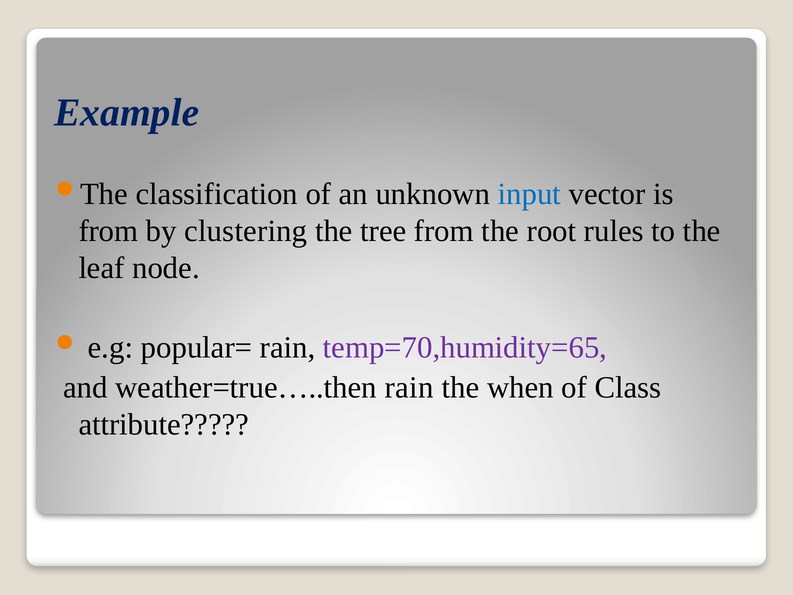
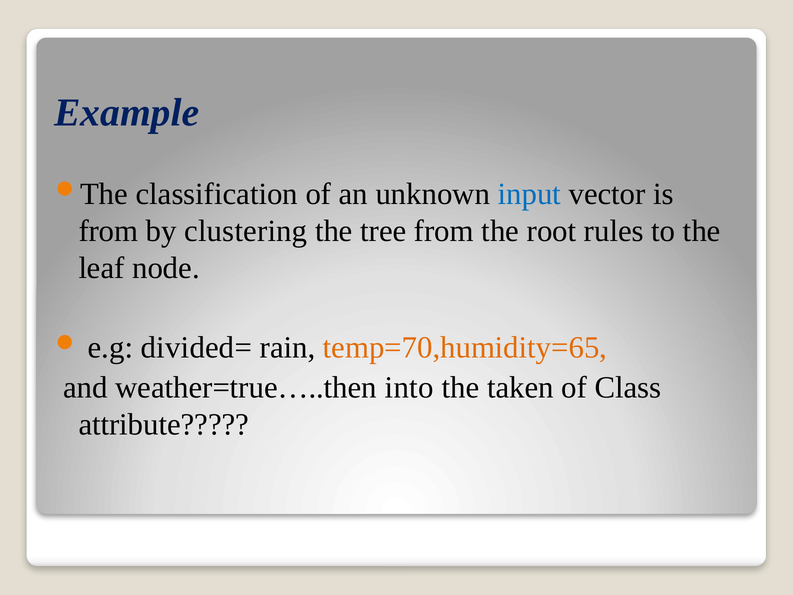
popular=: popular= -> divided= (196, 347)
temp=70,humidity=65 colour: purple -> orange (465, 347)
weather=true…..then rain: rain -> into (409, 387)
when: when -> taken (520, 387)
